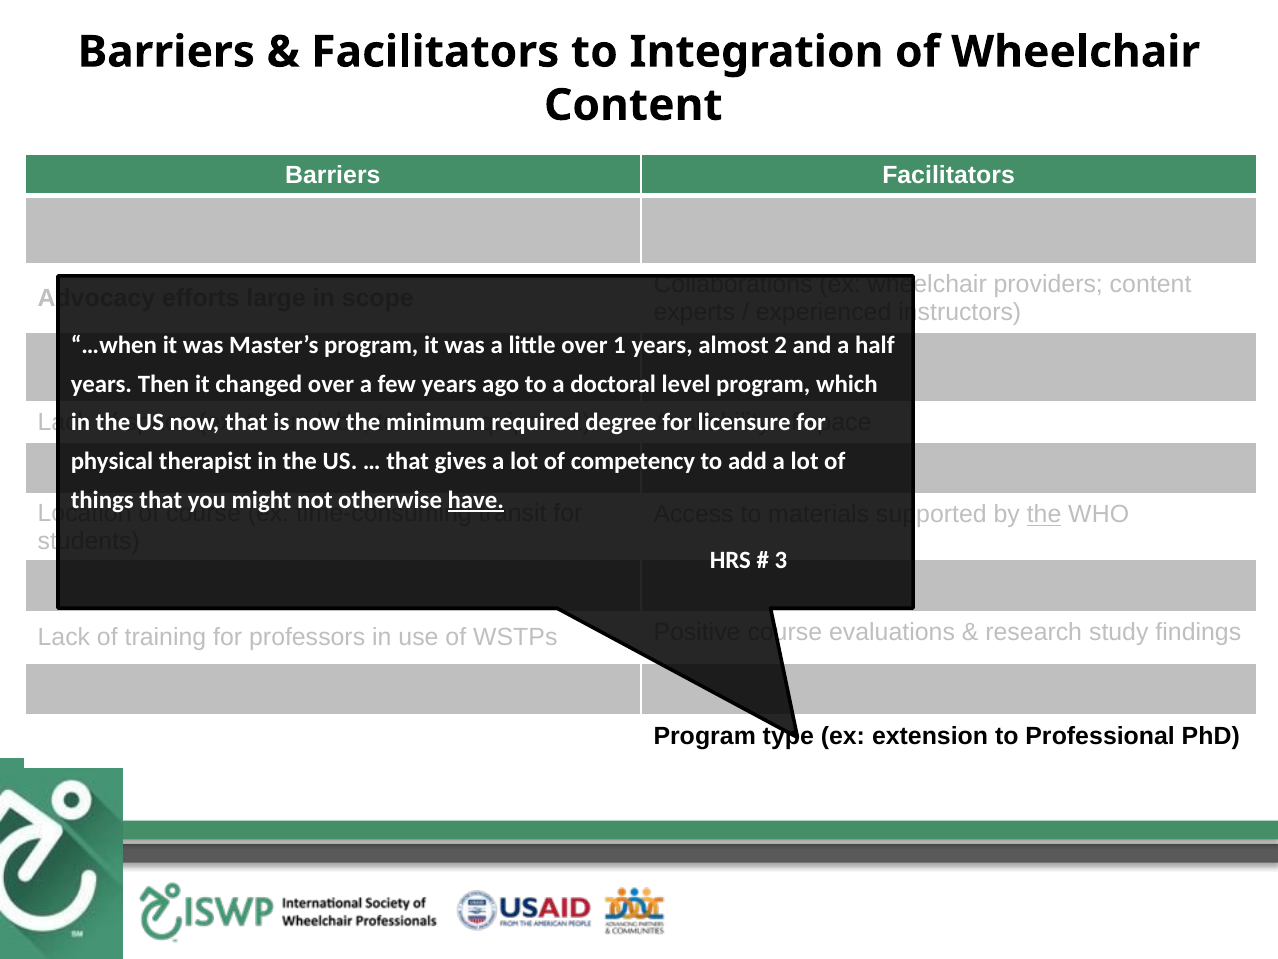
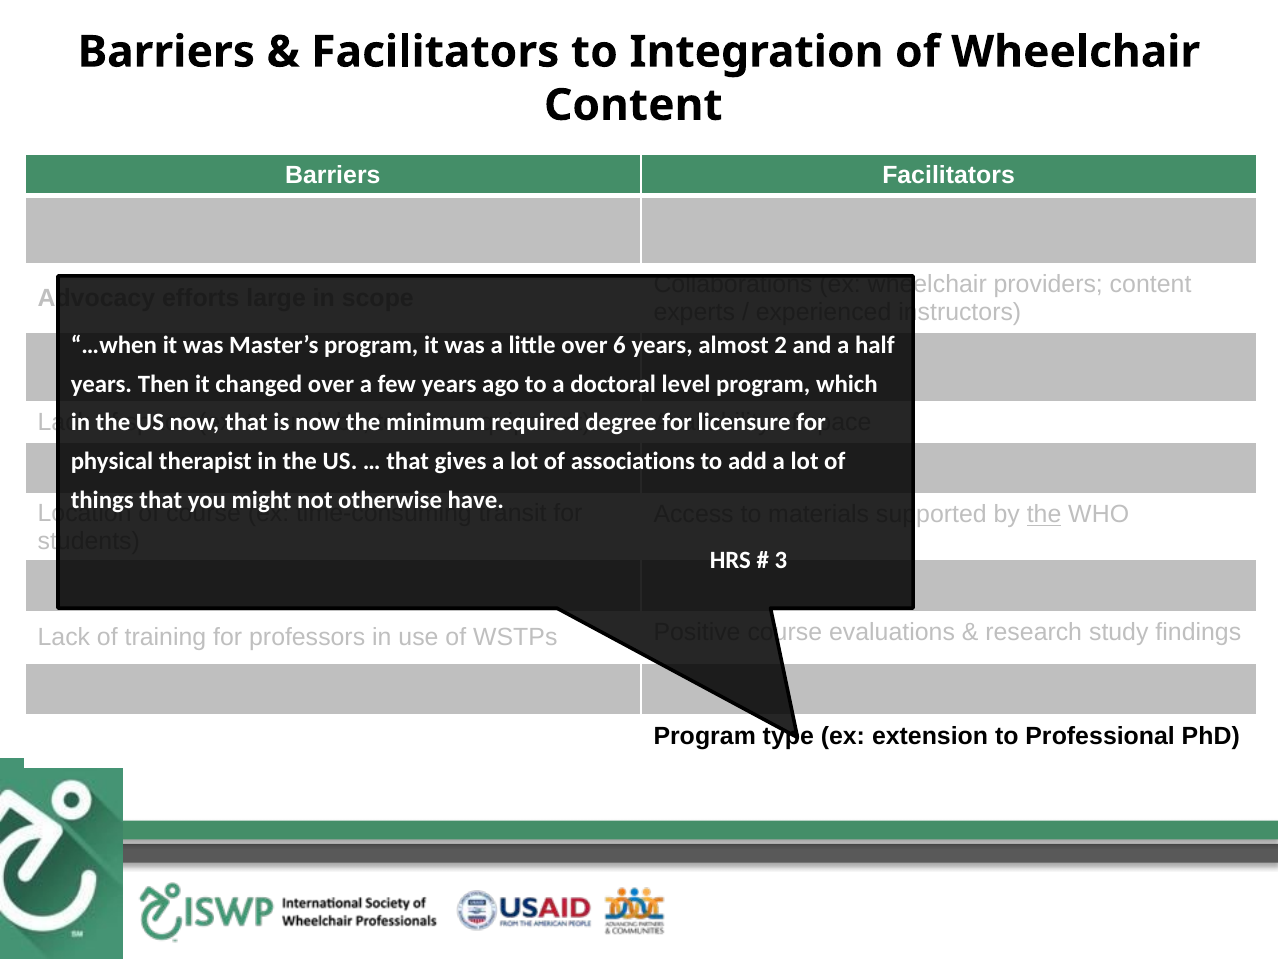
1: 1 -> 6 (620, 345)
competency: competency -> associations (633, 461)
have underline: present -> none (476, 500)
